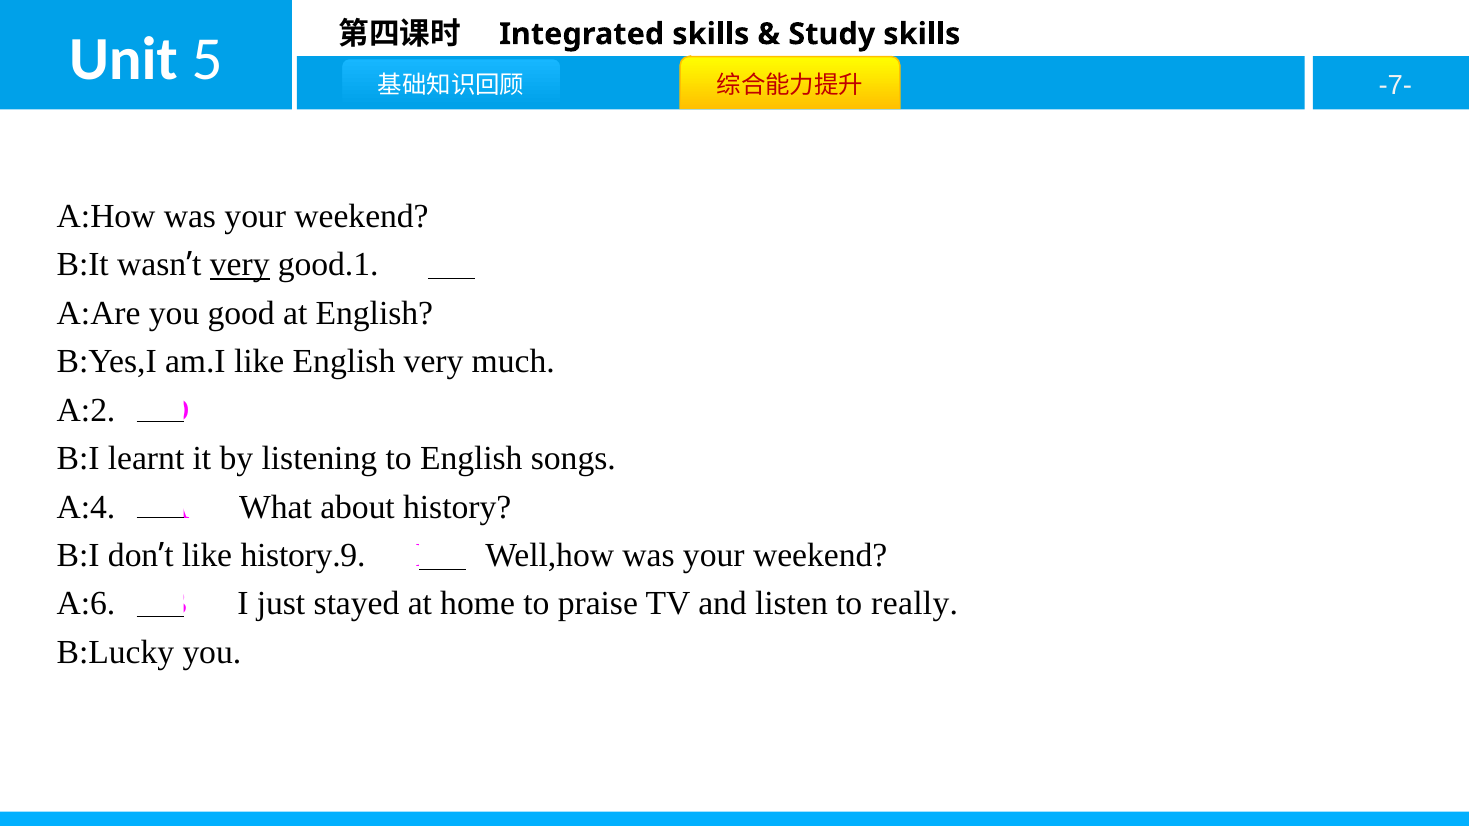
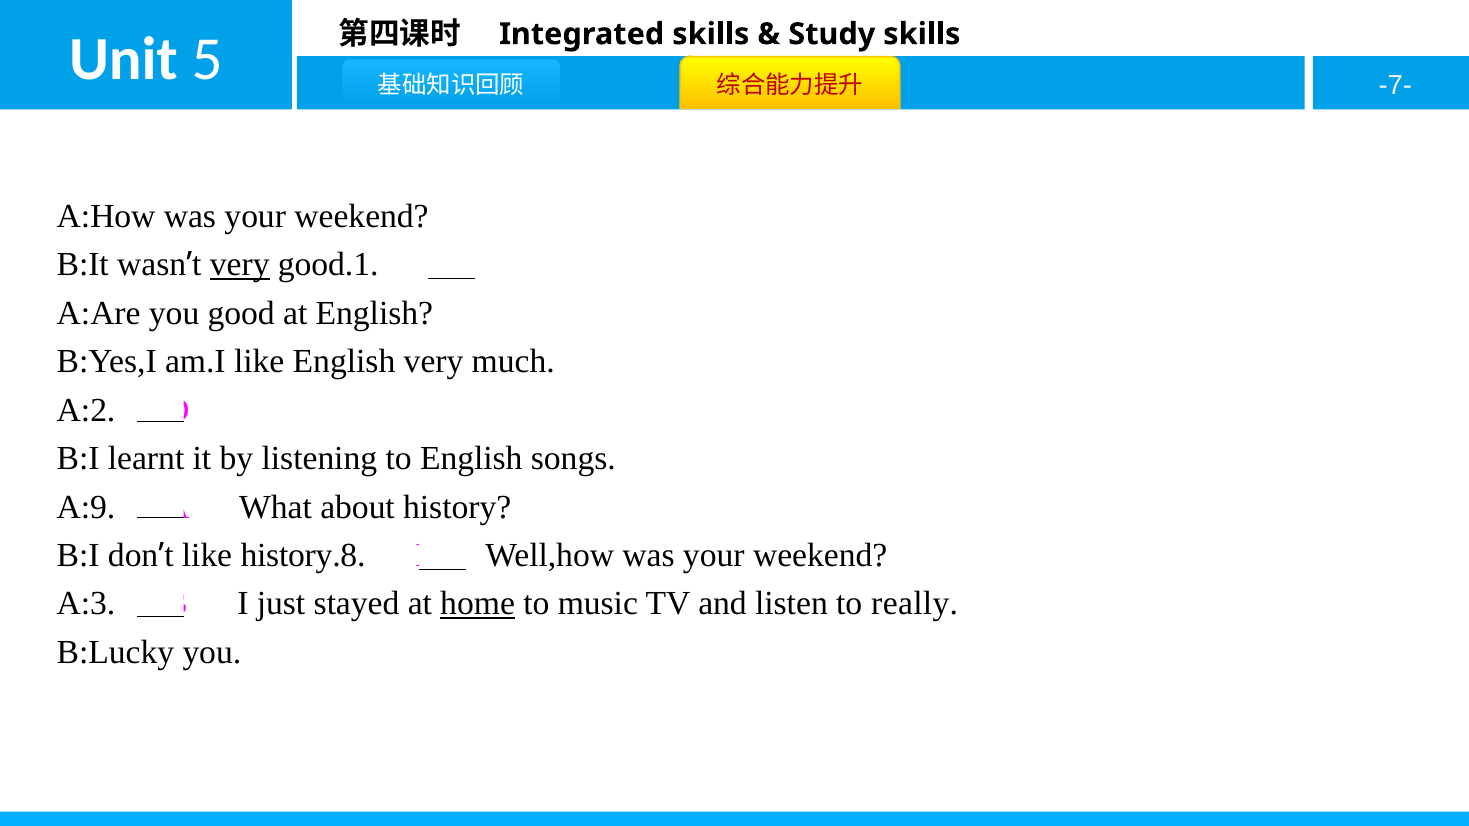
A:4: A:4 -> A:9 (86, 507)
history.9: history.9 -> history.8 (303, 556)
A:6: A:6 -> A:3 (86, 604)
home underline: none -> present (478, 604)
praise: praise -> music (598, 604)
